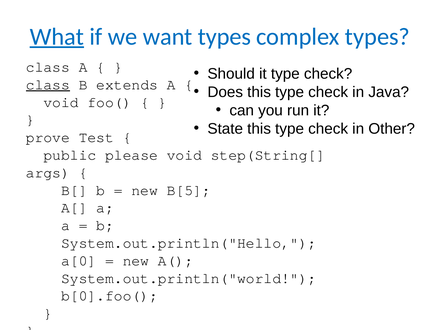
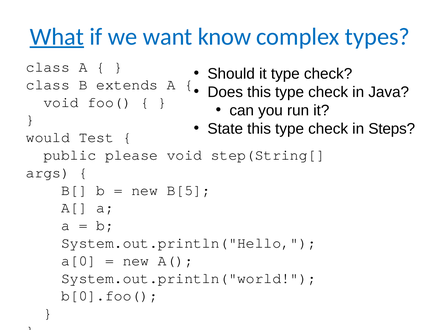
want types: types -> know (224, 37)
class underline: present -> none (48, 85)
Other: Other -> Steps (392, 129)
prove: prove -> would (48, 137)
